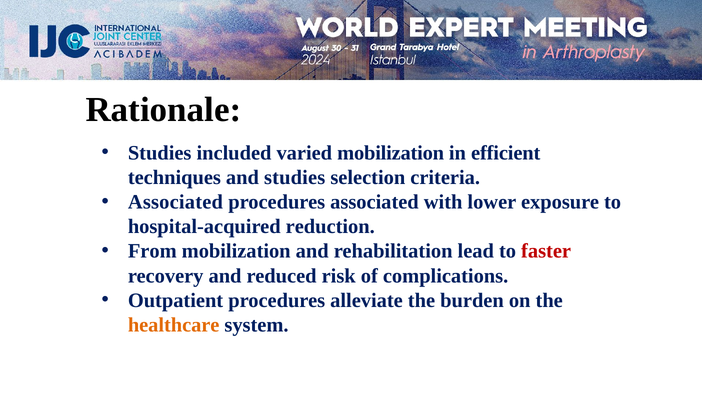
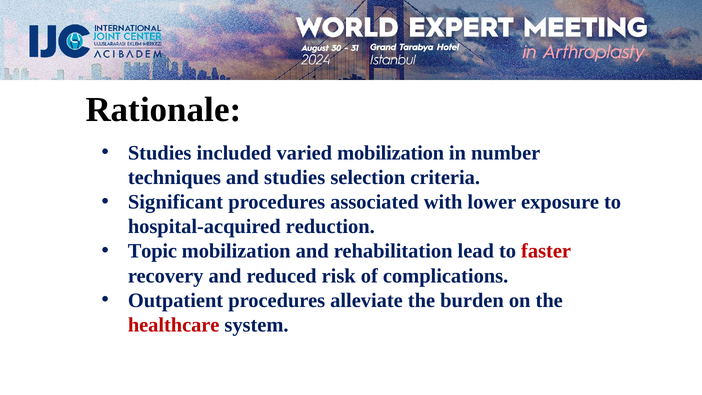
efficient: efficient -> number (506, 153)
Associated: Associated -> Significant (175, 202)
From: From -> Topic (152, 251)
healthcare colour: orange -> red (174, 325)
